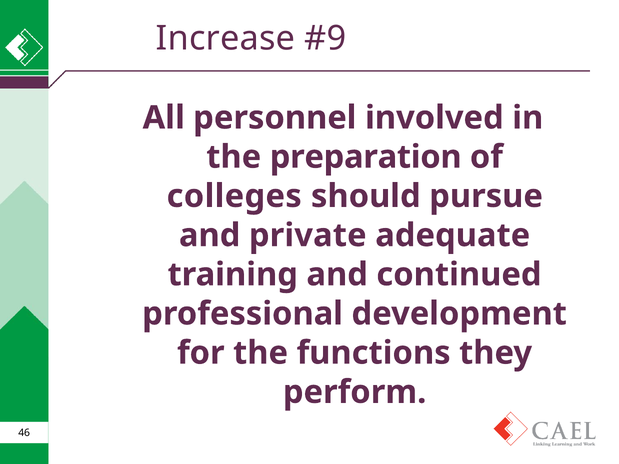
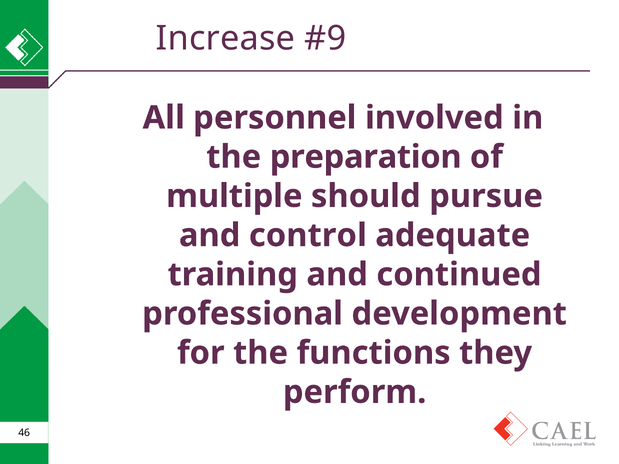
colleges: colleges -> multiple (234, 196)
private: private -> control (308, 235)
